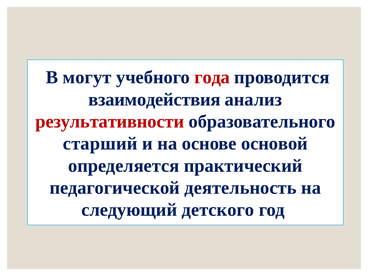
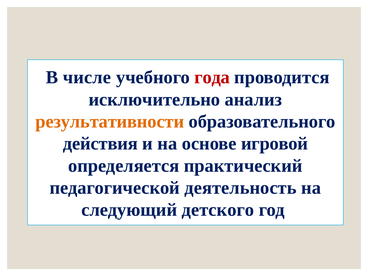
могут: могут -> числе (87, 77)
взаимодействия: взаимодействия -> исключительно (154, 99)
результативности colour: red -> orange (110, 122)
старший: старший -> действия (100, 144)
основой: основой -> игровой (275, 144)
